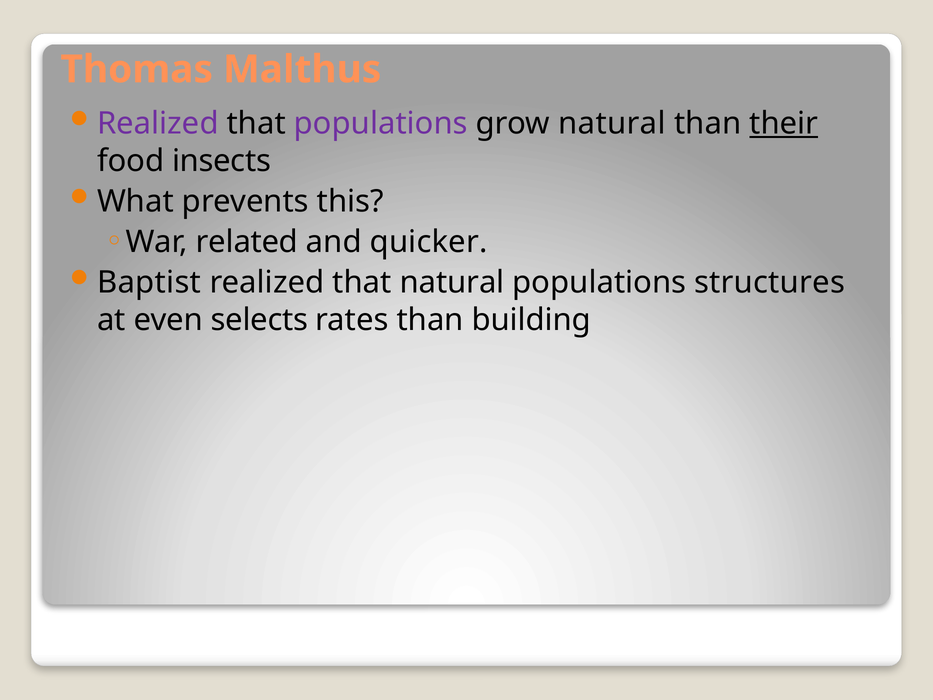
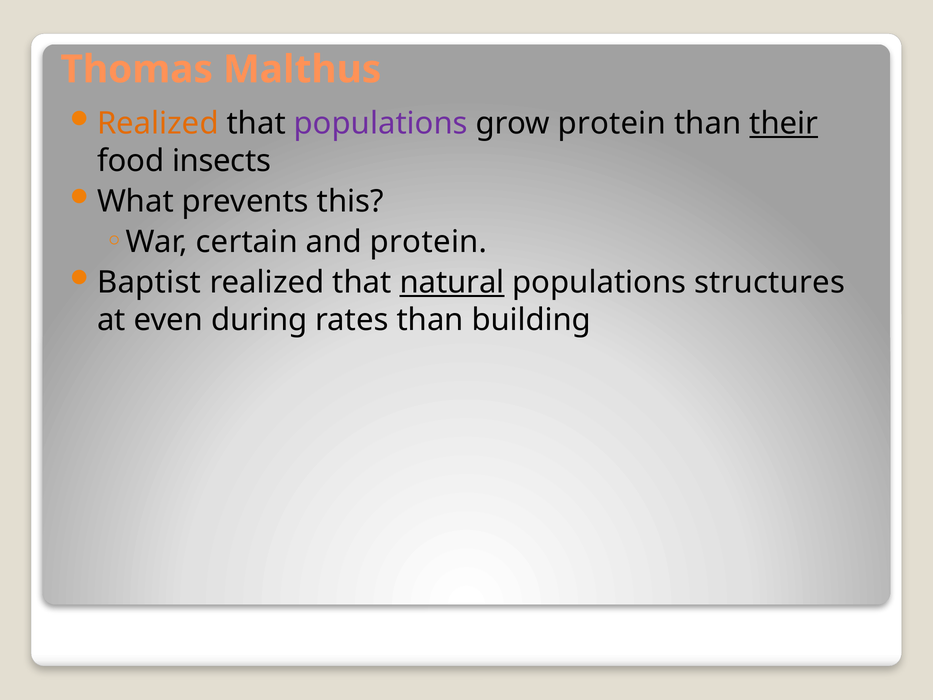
Realized colour: purple -> orange (158, 123)
grow natural: natural -> protein (612, 123)
related: related -> certain (247, 242)
and quicker: quicker -> protein (429, 242)
natural underline: none -> present (452, 282)
selects: selects -> during (259, 320)
